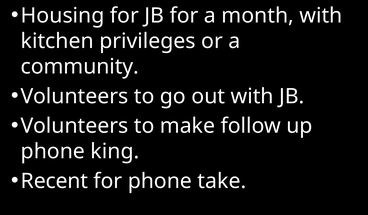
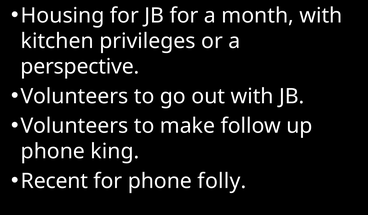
community: community -> perspective (80, 67)
take: take -> folly (222, 182)
